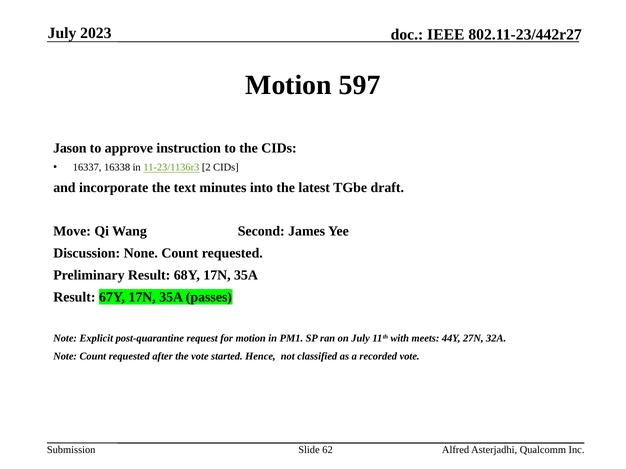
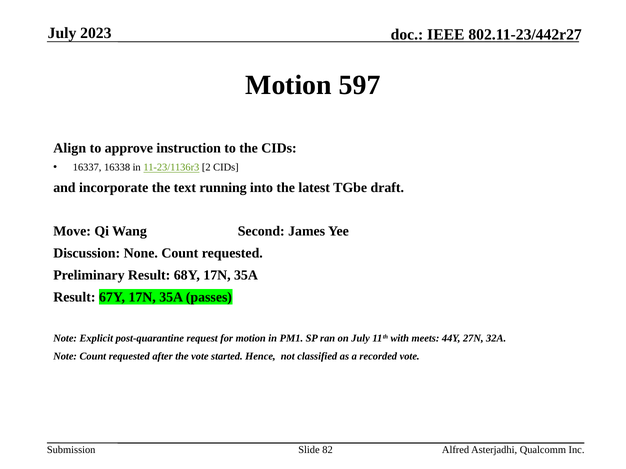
Jason: Jason -> Align (70, 148)
minutes: minutes -> running (223, 188)
62: 62 -> 82 (328, 450)
